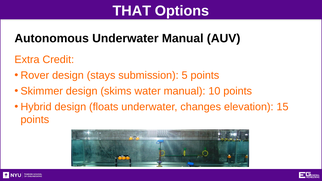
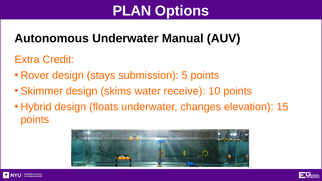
THAT: THAT -> PLAN (132, 11)
water manual: manual -> receive (185, 91)
